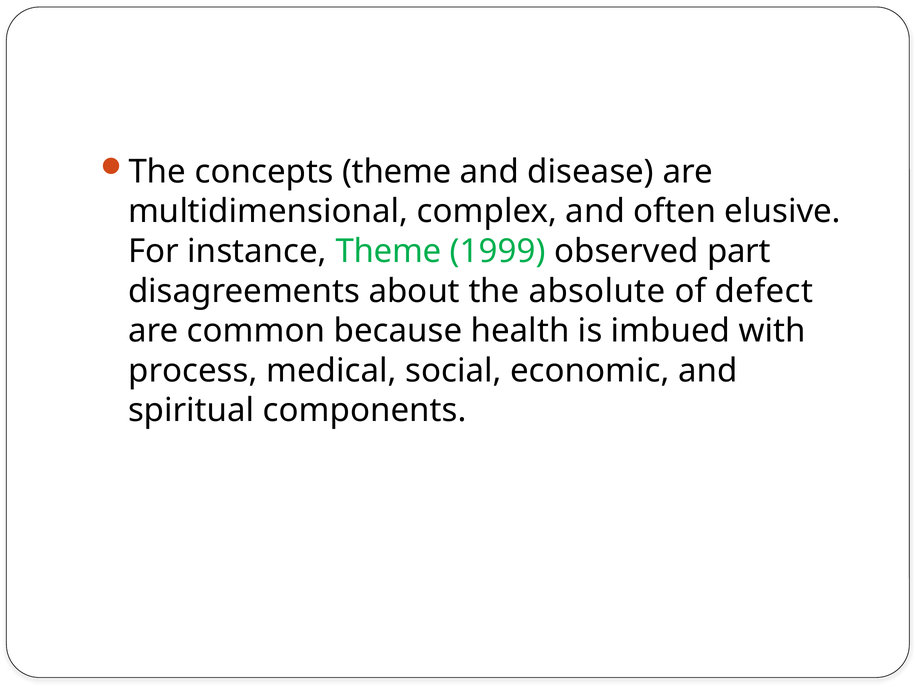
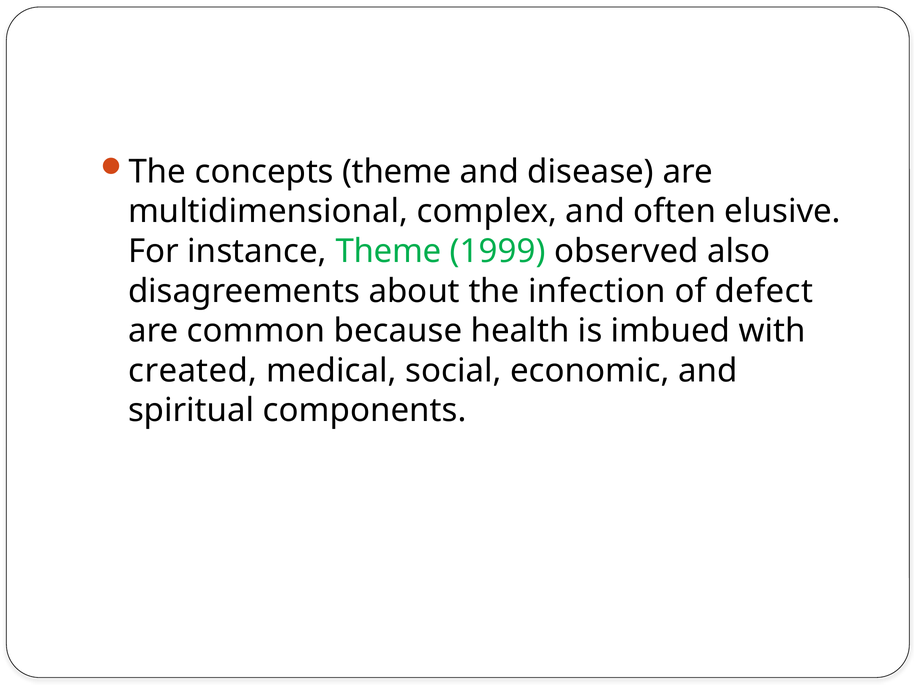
part: part -> also (739, 251)
absolute: absolute -> infection (597, 291)
process: process -> created (193, 371)
